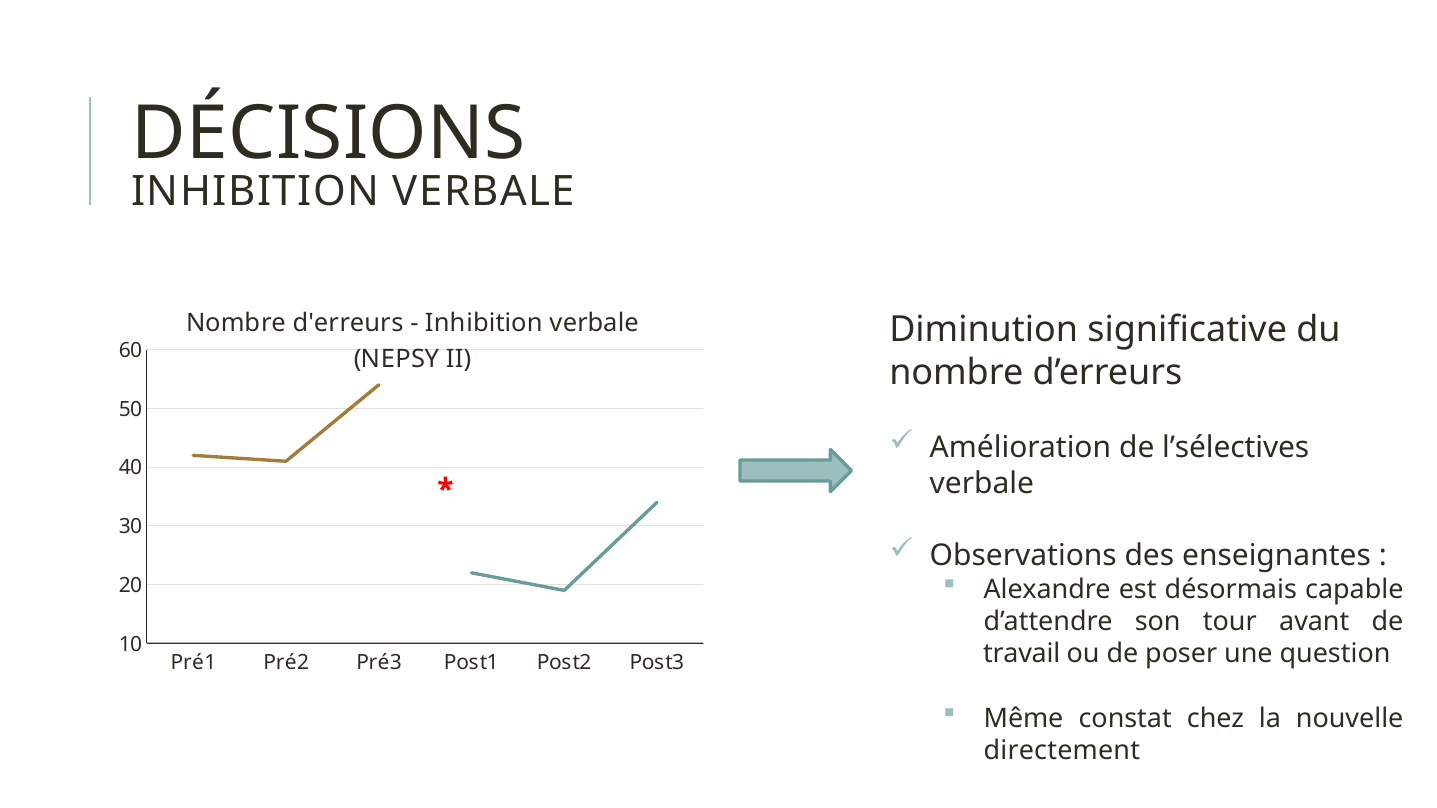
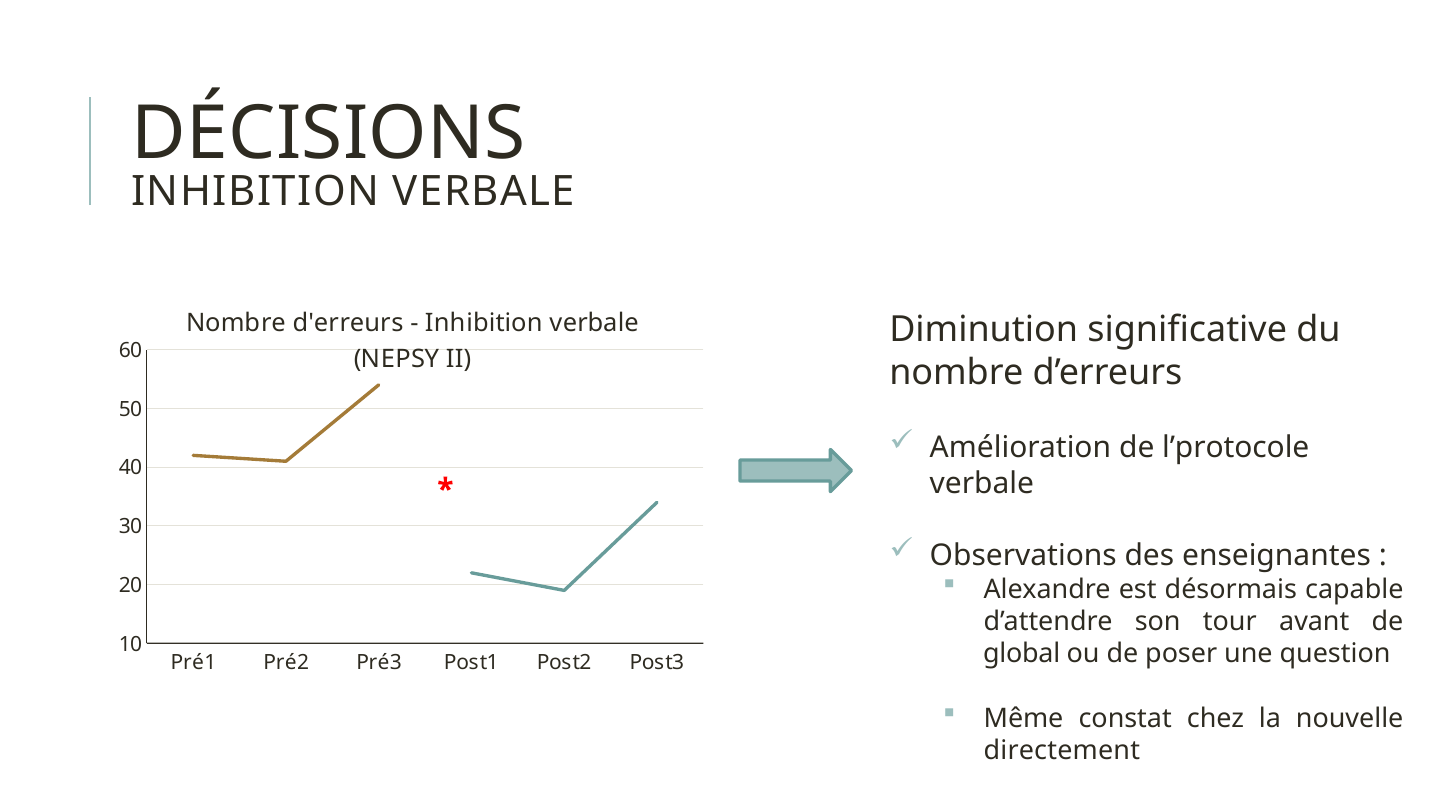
l’sélectives: l’sélectives -> l’protocole (1236, 448)
travail: travail -> global (1022, 654)
